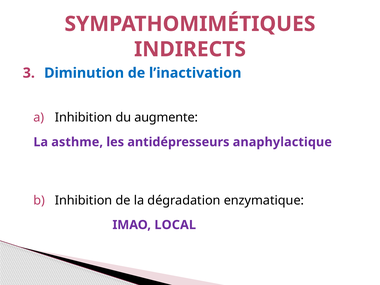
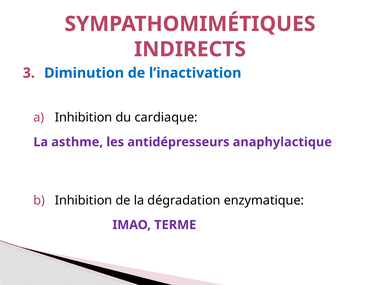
augmente: augmente -> cardiaque (166, 118)
LOCAL: LOCAL -> TERME (175, 225)
